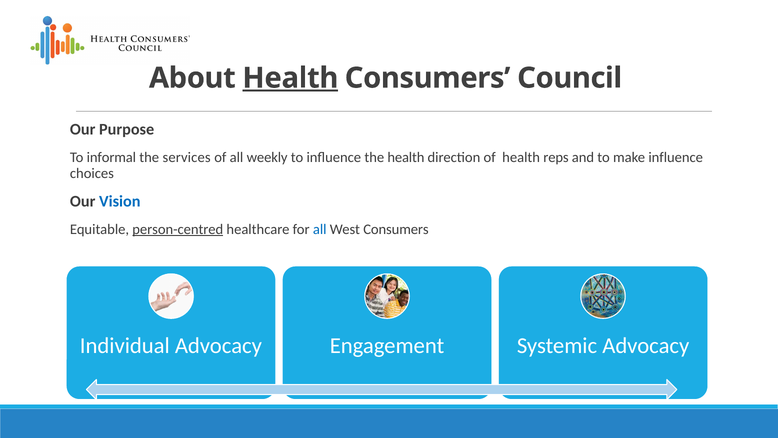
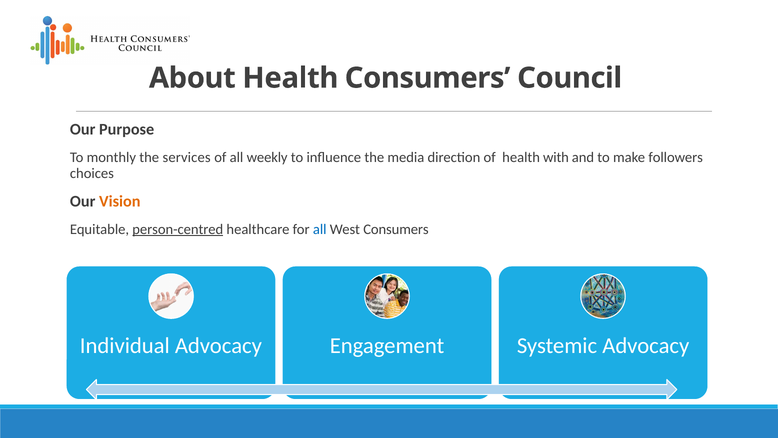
Health underline: present -> none (290, 78)
informal: informal -> monthly (111, 157)
the health: health -> media (406, 157)
reps: reps -> with (556, 157)
make influence: influence -> followers (676, 157)
Vision colour: blue -> orange (120, 201)
